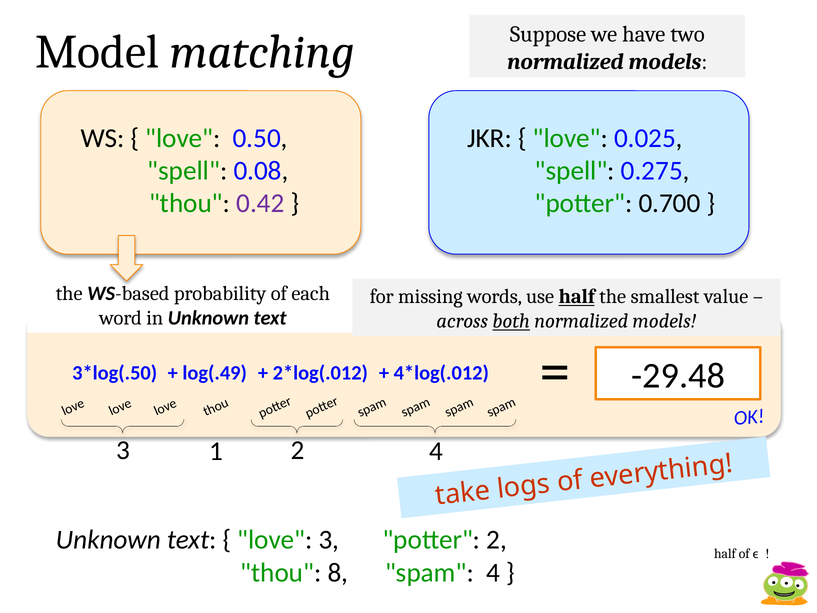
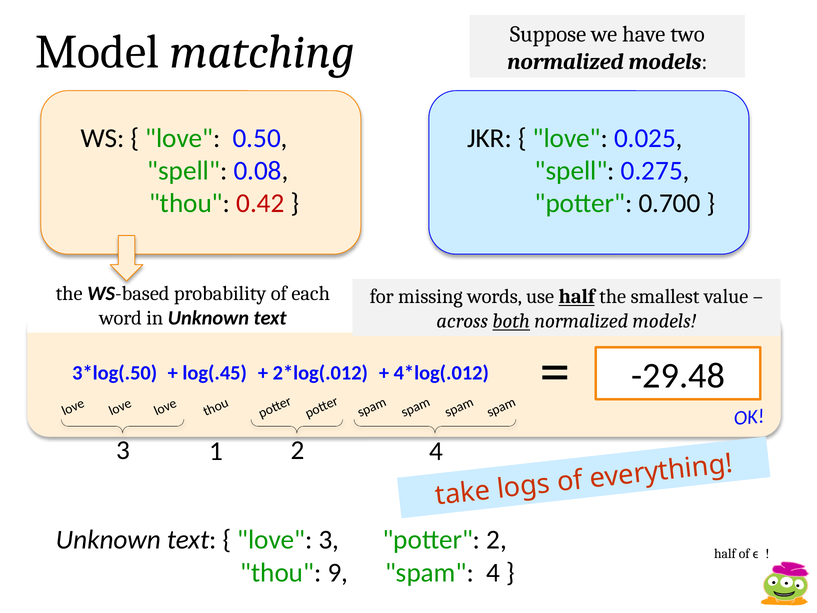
0.42 colour: purple -> red (260, 203)
log(.49: log(.49 -> log(.45 (215, 373)
8: 8 -> 9 (338, 572)
